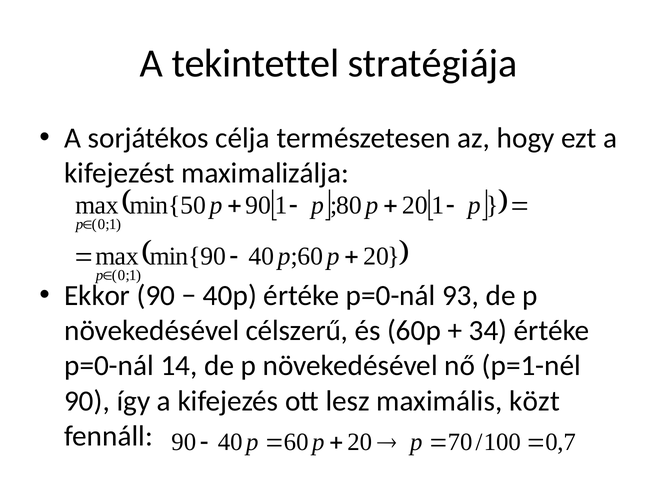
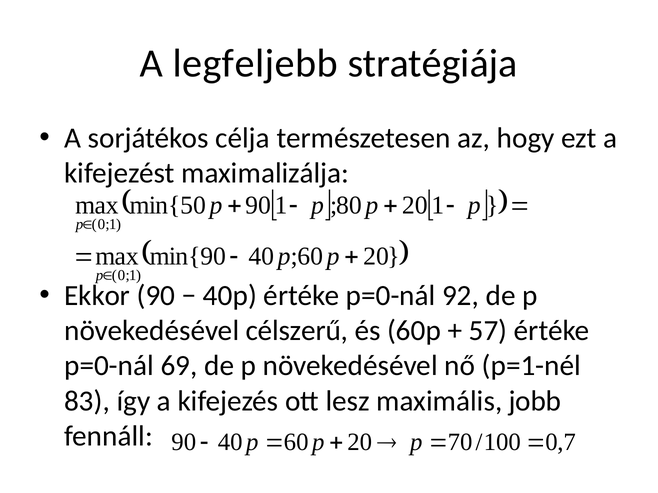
tekintettel: tekintettel -> legfeljebb (255, 64)
93: 93 -> 92 (461, 296)
34: 34 -> 57 (488, 331)
14: 14 -> 69 (179, 366)
90: 90 -> 83 (87, 401)
közt: közt -> jobb (535, 401)
